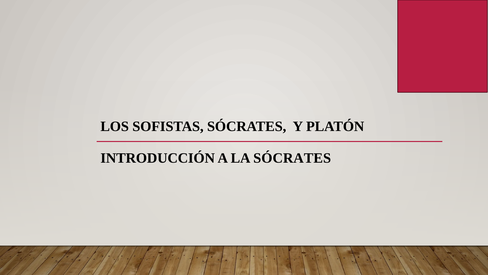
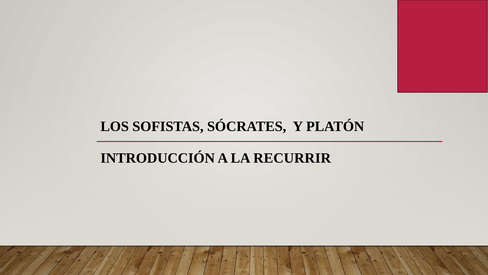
LA SÓCRATES: SÓCRATES -> RECURRIR (292, 158)
